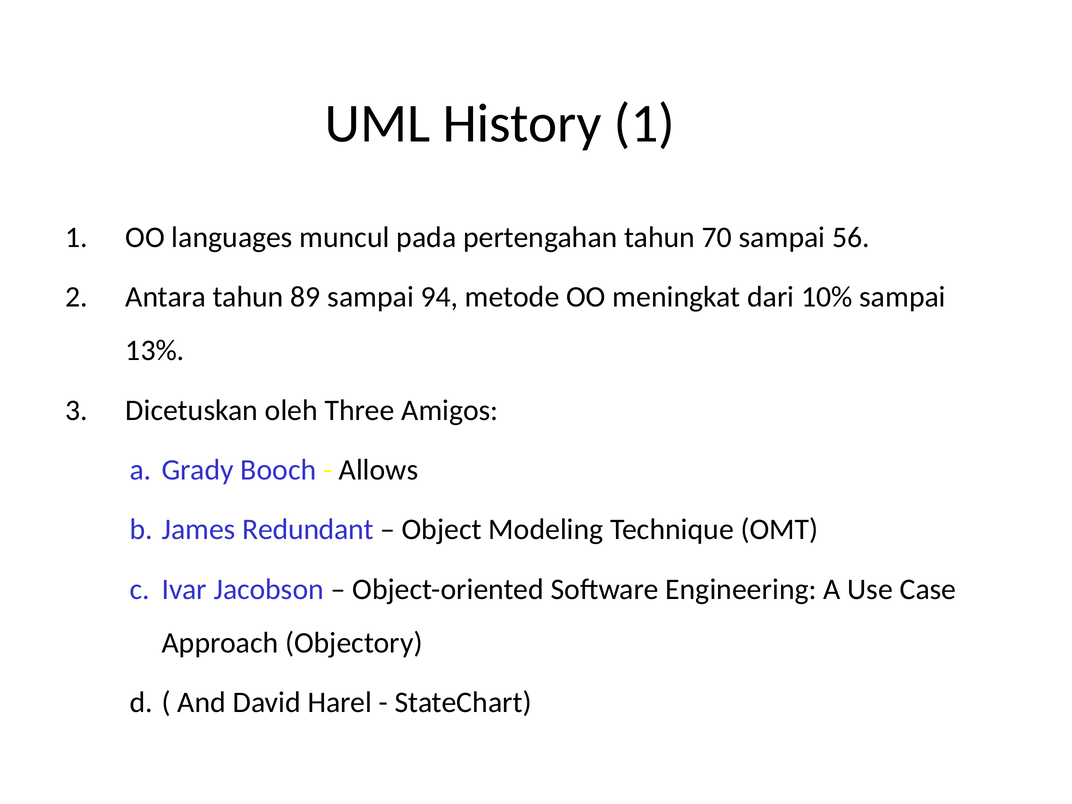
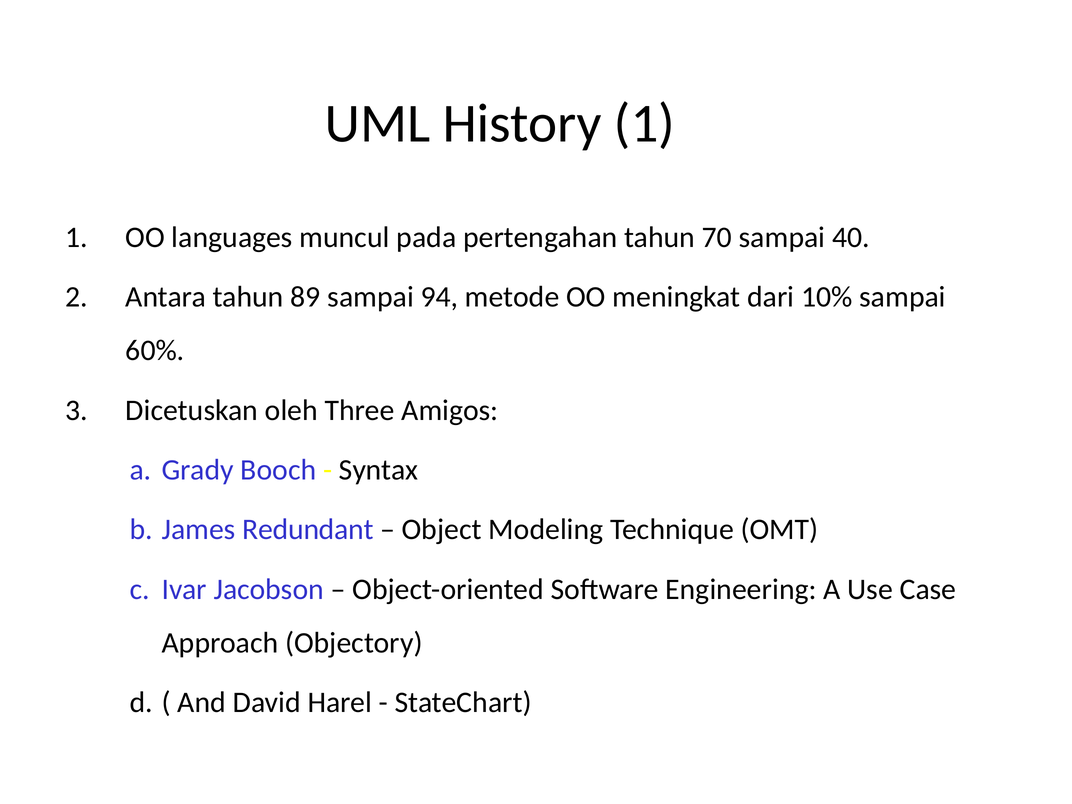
56: 56 -> 40 (851, 237)
13%: 13% -> 60% (155, 351)
Allows: Allows -> Syntax (379, 470)
